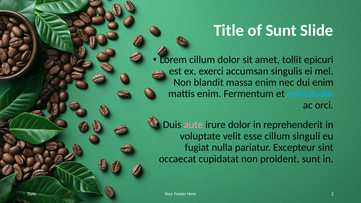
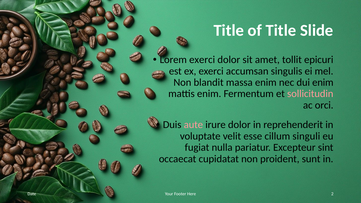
of Sunt: Sunt -> Title (281, 30)
Lorem cillum: cillum -> exerci (202, 60)
sollicitudin colour: light blue -> pink (310, 94)
